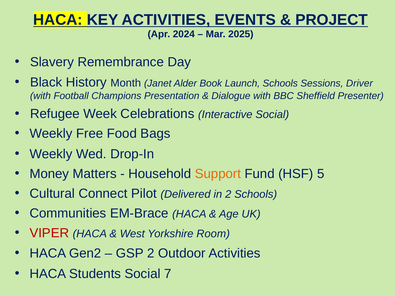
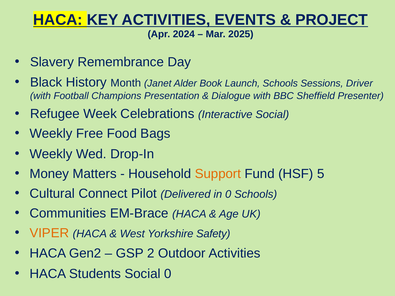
in 2: 2 -> 0 (228, 194)
VIPER colour: red -> orange (49, 233)
Room: Room -> Safety (213, 234)
Social 7: 7 -> 0 (168, 274)
